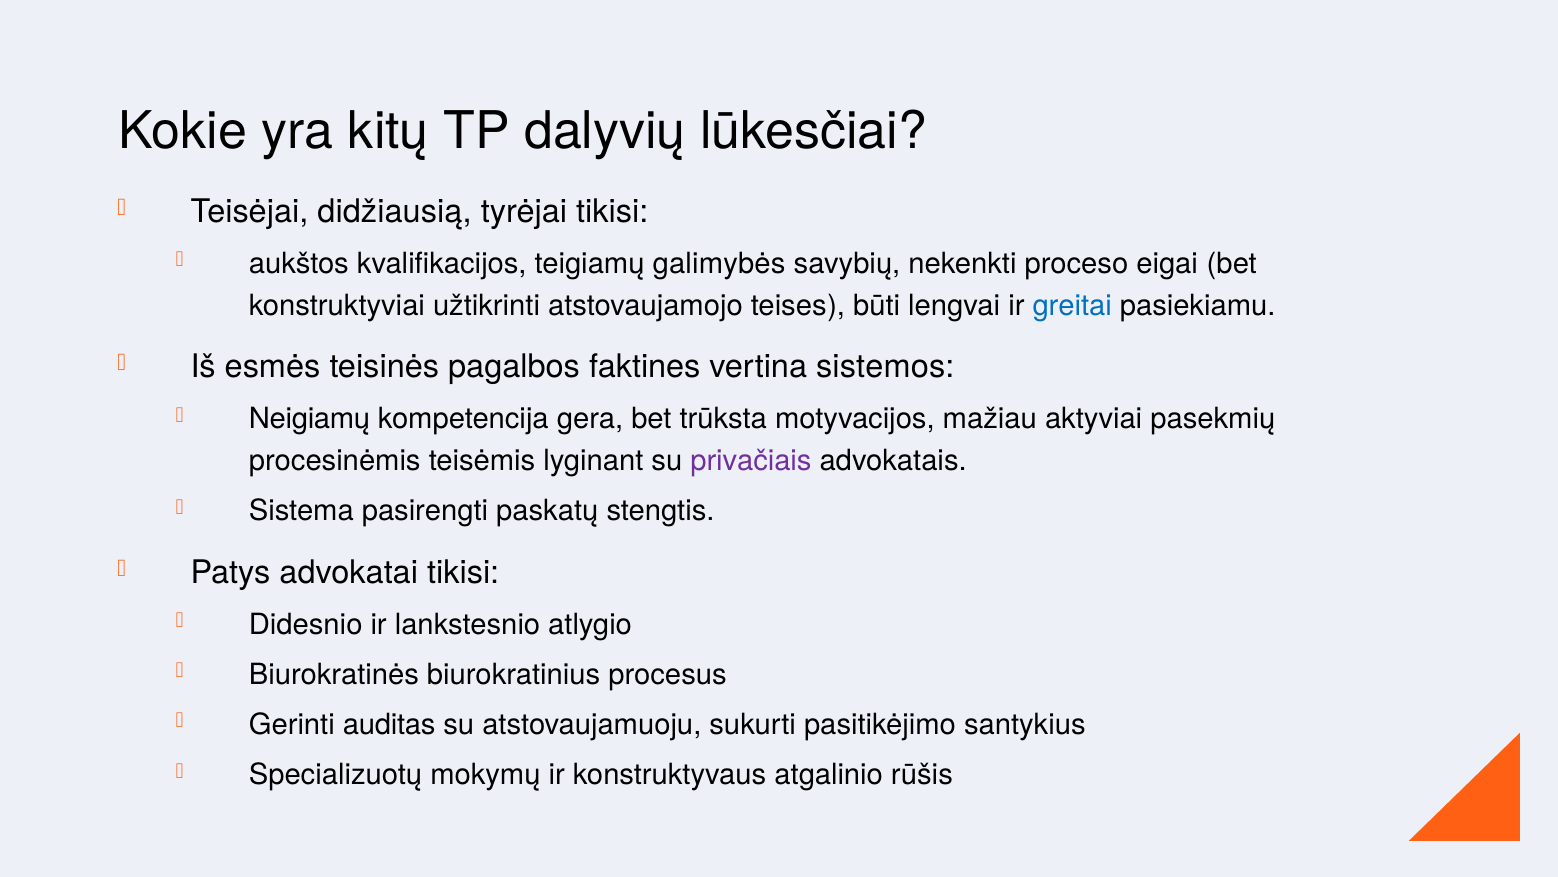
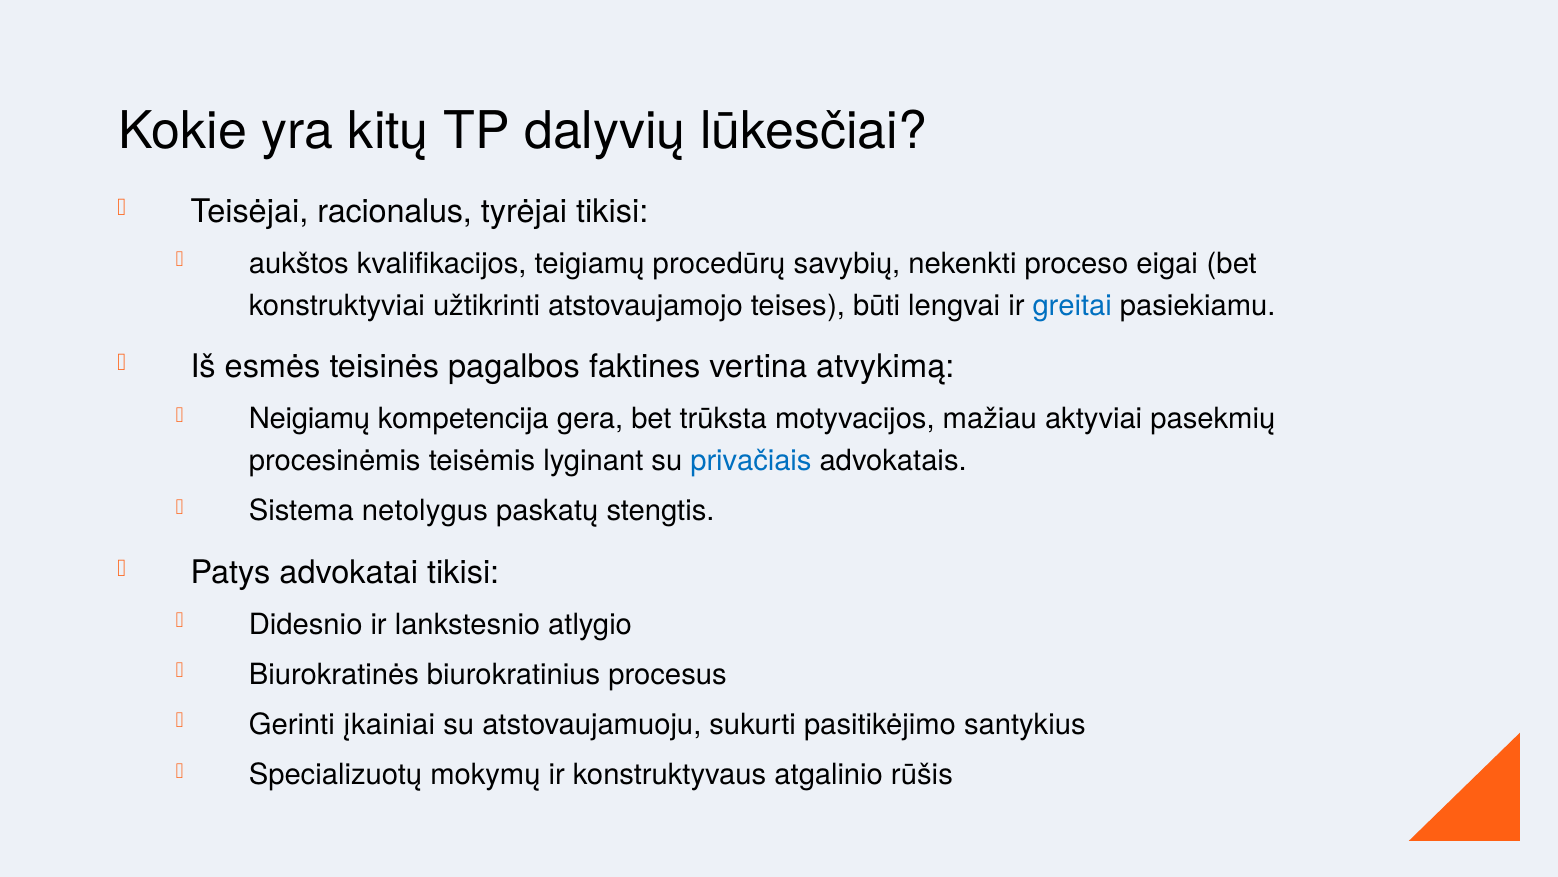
didžiausią: didžiausią -> racionalus (395, 212)
galimybės: galimybės -> procedūrų (719, 263)
sistemos: sistemos -> atvykimą (885, 367)
privačiais colour: purple -> blue (751, 461)
pasirengti: pasirengti -> netolygus (425, 511)
auditas: auditas -> įkainiai (389, 724)
